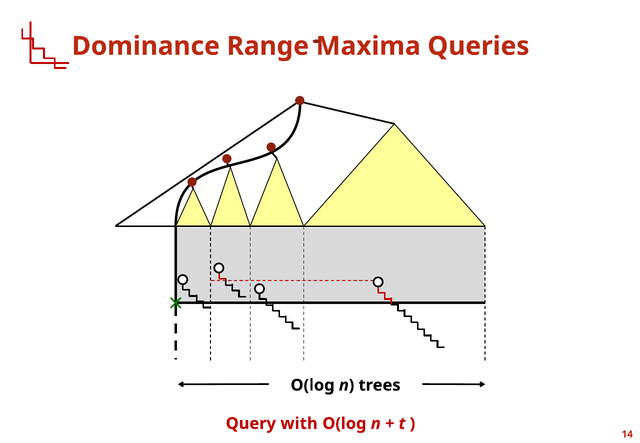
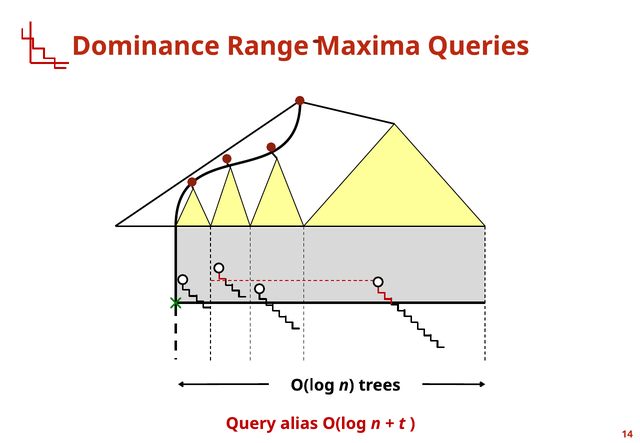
with: with -> alias (299, 424)
